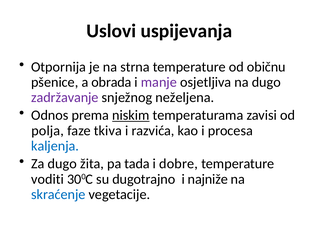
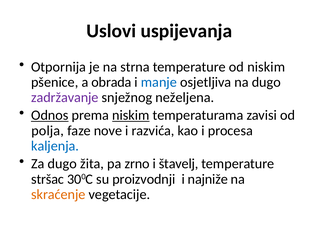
od običnu: običnu -> niskim (266, 67)
manje colour: purple -> blue (159, 82)
Odnos underline: none -> present (50, 115)
tkiva: tkiva -> nove (108, 131)
tada: tada -> zrno (137, 164)
dobre: dobre -> štavelj (179, 164)
voditi: voditi -> stršac (48, 179)
dugotrajno: dugotrajno -> proizvodnji (144, 179)
skraćenje colour: blue -> orange (58, 195)
